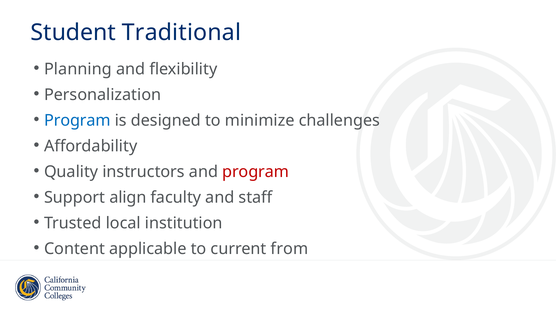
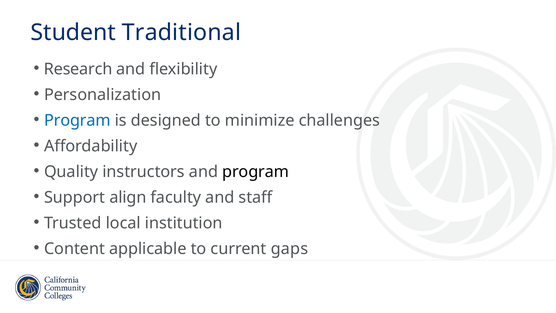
Planning: Planning -> Research (78, 69)
program colour: red -> black (256, 172)
from: from -> gaps (289, 249)
